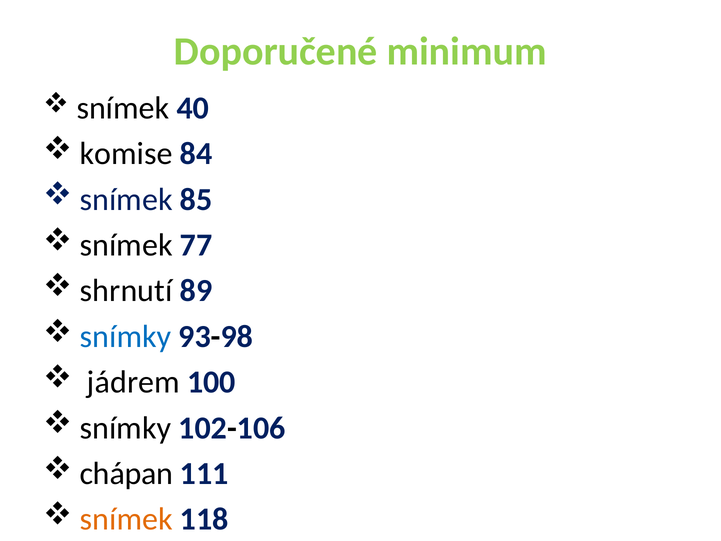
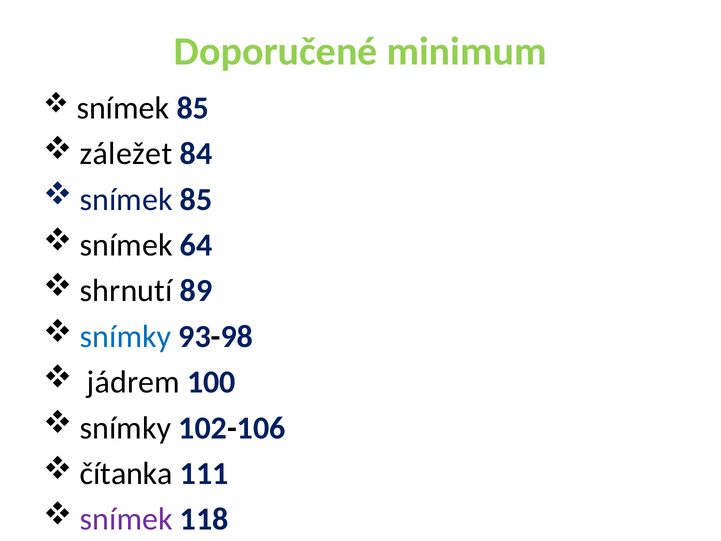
40: 40 -> 85 (193, 108)
komise: komise -> záležet (126, 154)
77: 77 -> 64 (196, 245)
chápan: chápan -> čítanka (126, 473)
snímek colour: orange -> purple (126, 519)
